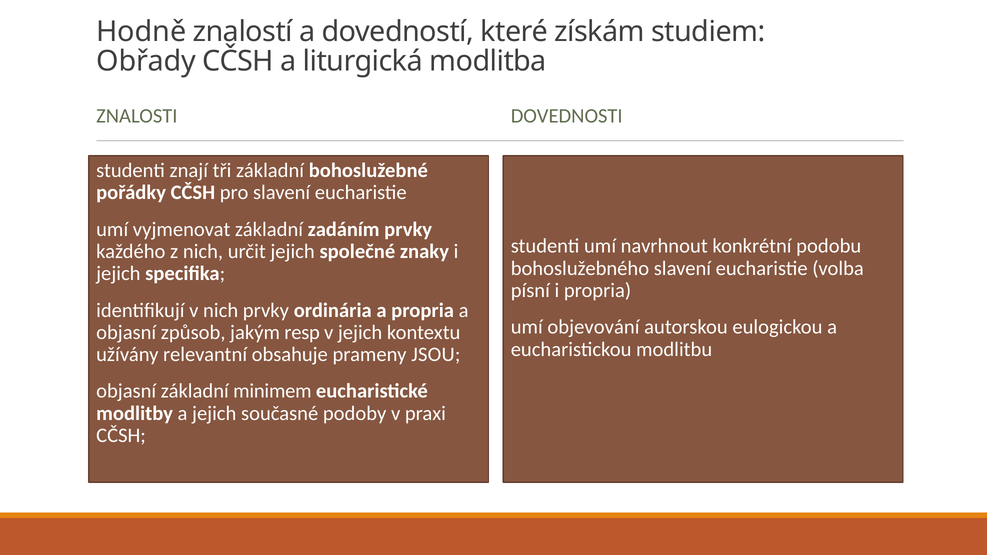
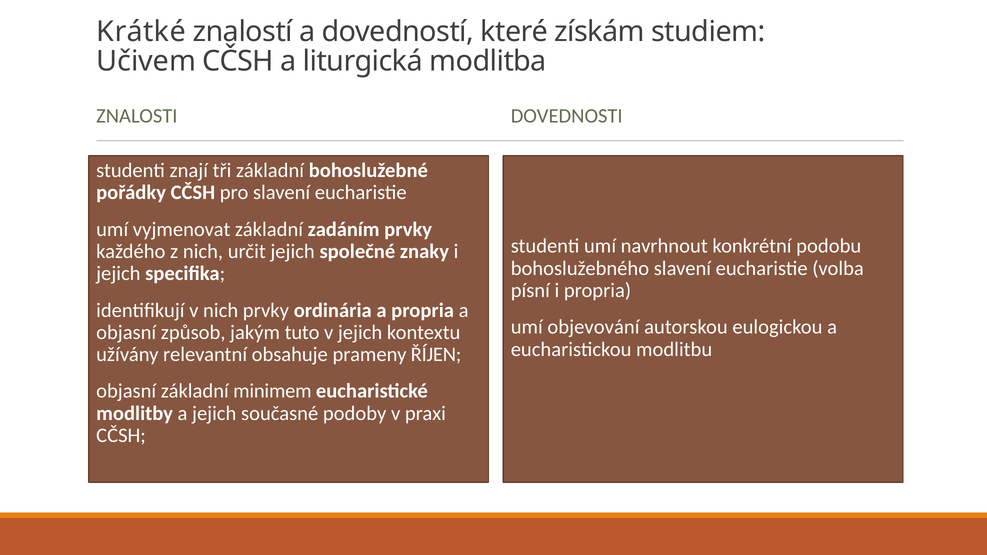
Hodně: Hodně -> Krátké (141, 32)
Obřady: Obřady -> Učivem (146, 61)
resp: resp -> tuto (302, 333)
JSOU: JSOU -> ŘÍJEN (436, 355)
